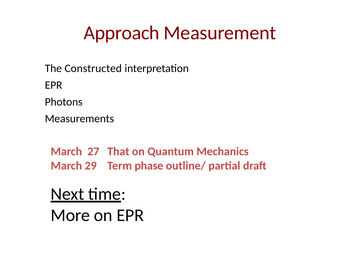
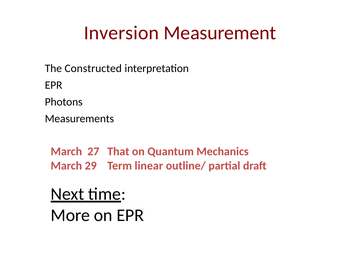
Approach: Approach -> Inversion (121, 33)
phase: phase -> linear (149, 165)
